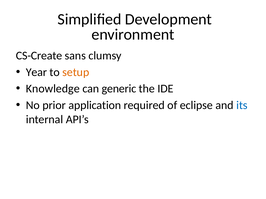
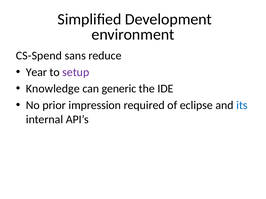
CS-Create: CS-Create -> CS-Spend (39, 56)
clumsy: clumsy -> reduce (105, 56)
setup colour: orange -> purple (76, 72)
application: application -> impression (95, 105)
